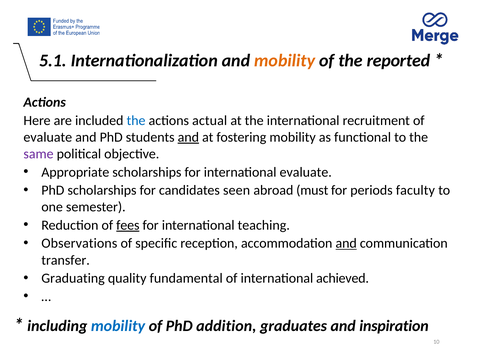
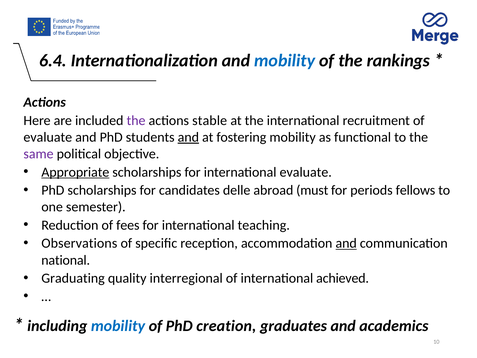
5.1: 5.1 -> 6.4 (53, 61)
mobility colour: orange -> blue (285, 61)
reported: reported -> rankings (398, 61)
the colour: blue -> purple (136, 120)
actual: actual -> stable (210, 120)
Appropriate underline: none -> present (75, 172)
seen: seen -> delle (237, 190)
faculty: faculty -> fellows (416, 190)
fees underline: present -> none (128, 225)
transfer: transfer -> national (66, 260)
fundamental: fundamental -> interregional (186, 278)
addition: addition -> creation (226, 326)
inspiration: inspiration -> academics (394, 326)
